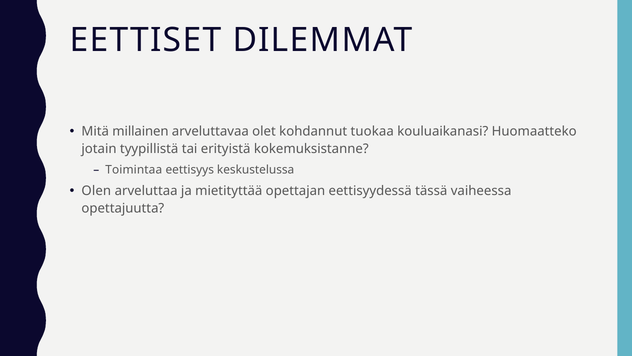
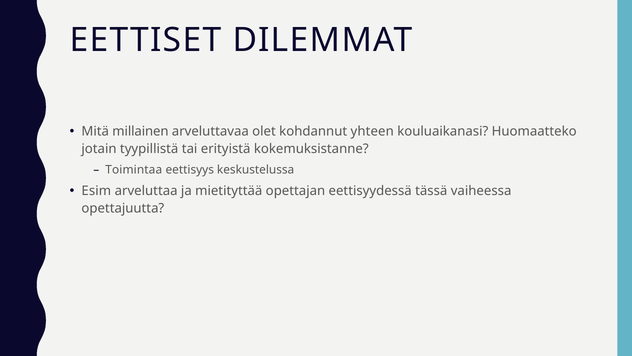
tuokaa: tuokaa -> yhteen (372, 131)
Olen: Olen -> Esim (96, 191)
